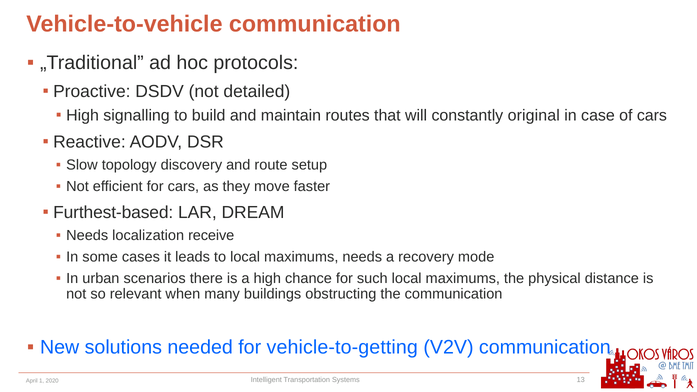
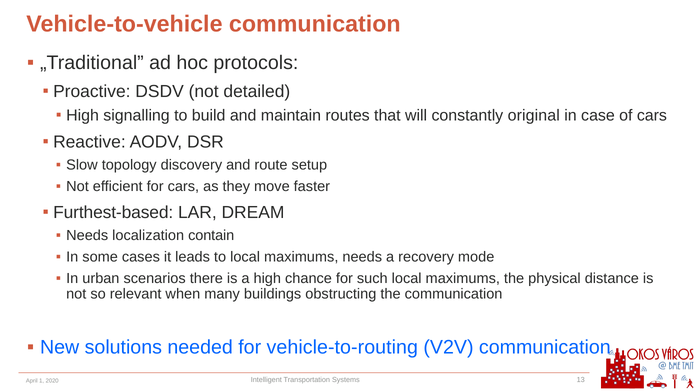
receive: receive -> contain (211, 236)
vehicle-to-getting: vehicle-to-getting -> vehicle-to-routing (342, 347)
